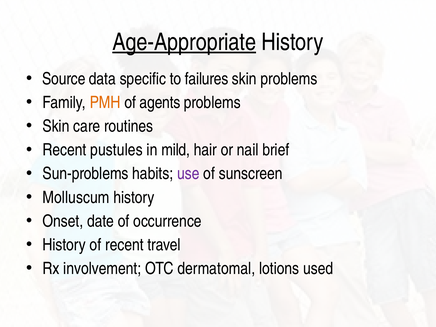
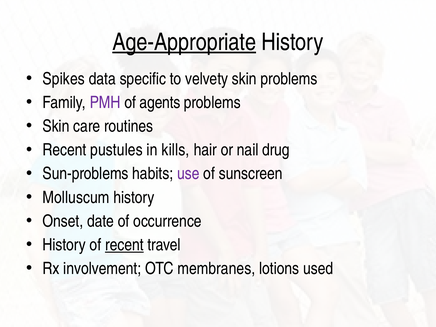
Source: Source -> Spikes (64, 79)
failures: failures -> velvety (207, 79)
PMH colour: orange -> purple (105, 103)
mild: mild -> kills (176, 150)
brief: brief -> drug (276, 150)
recent underline: none -> present (124, 245)
dermatomal: dermatomal -> membranes (216, 269)
